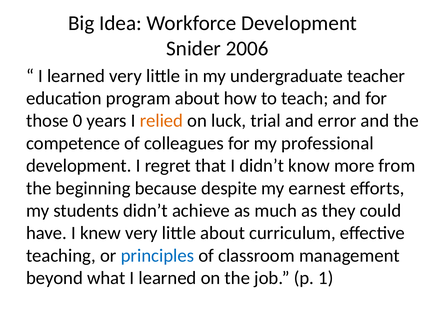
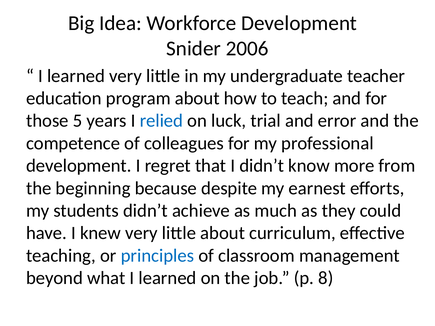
0: 0 -> 5 (78, 121)
relied colour: orange -> blue (161, 121)
1: 1 -> 8 (326, 278)
